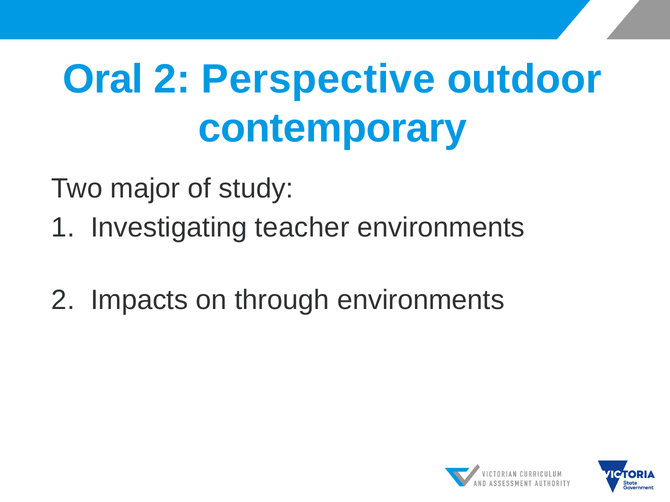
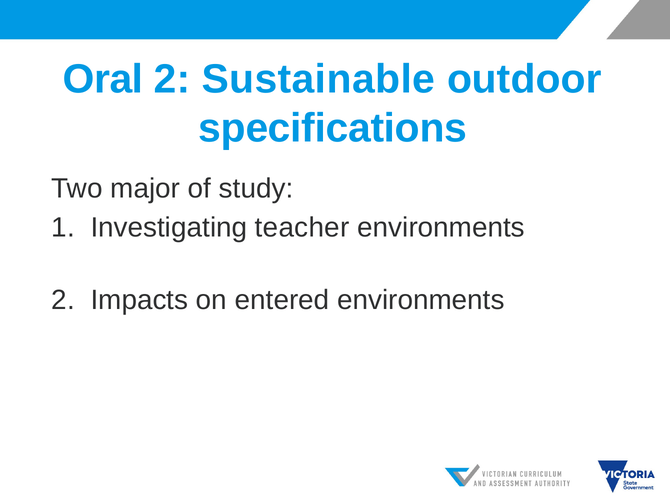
Perspective: Perspective -> Sustainable (318, 79)
contemporary: contemporary -> specifications (333, 128)
through: through -> entered (282, 301)
